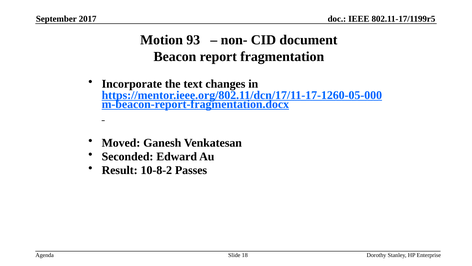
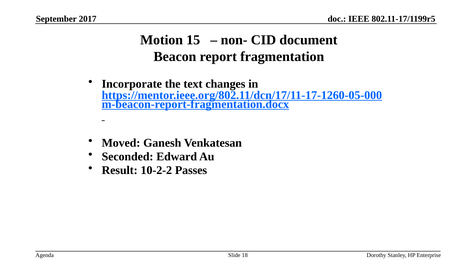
93: 93 -> 15 (193, 40)
10-8-2: 10-8-2 -> 10-2-2 (156, 170)
